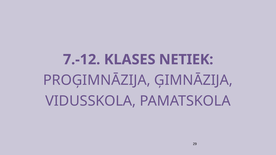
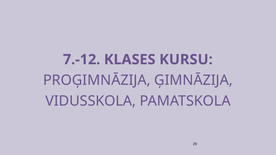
NETIEK: NETIEK -> KURSU (186, 60)
